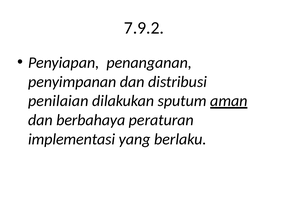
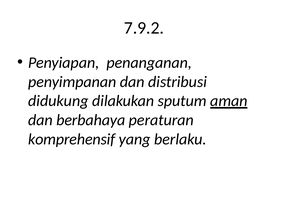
penilaian: penilaian -> didukung (58, 101)
implementasi: implementasi -> komprehensif (72, 139)
